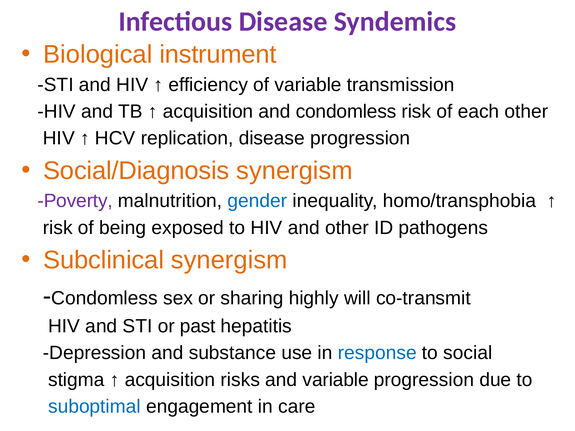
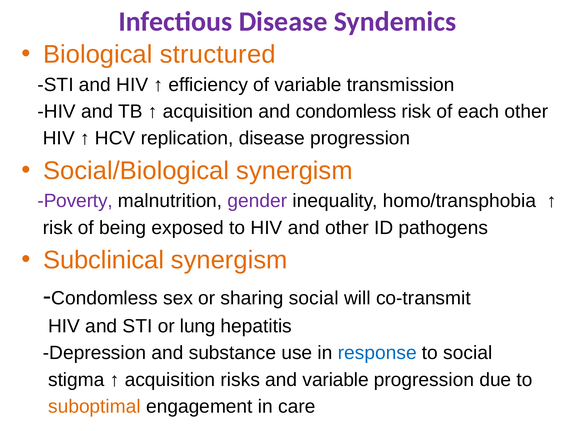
instrument: instrument -> structured (218, 55)
Social/Diagnosis: Social/Diagnosis -> Social/Biological (136, 171)
gender colour: blue -> purple (257, 201)
sharing highly: highly -> social (314, 298)
past: past -> lung (198, 326)
suboptimal colour: blue -> orange (94, 407)
